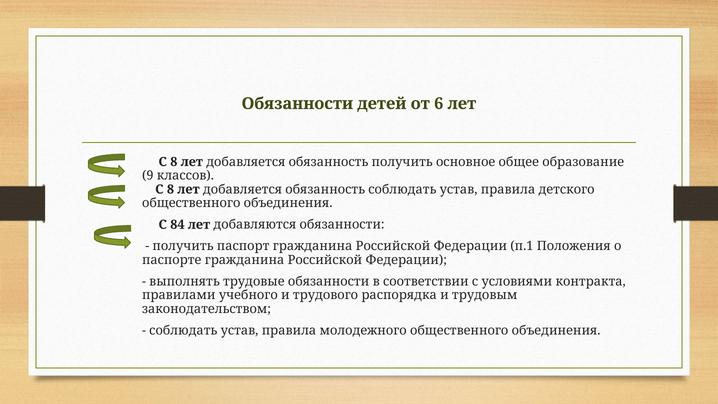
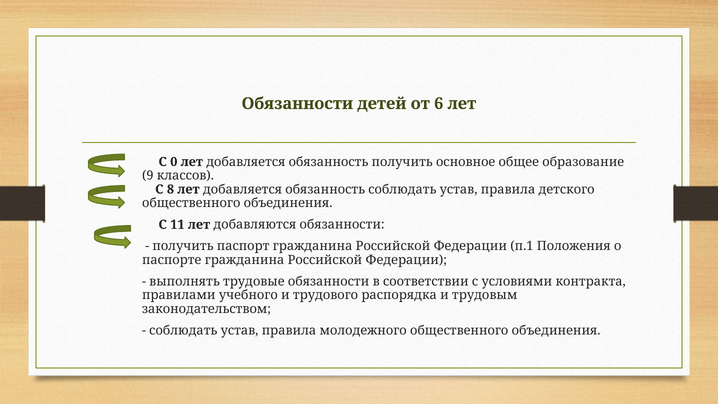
8: 8 -> 0 (174, 162)
84: 84 -> 11 (177, 225)
